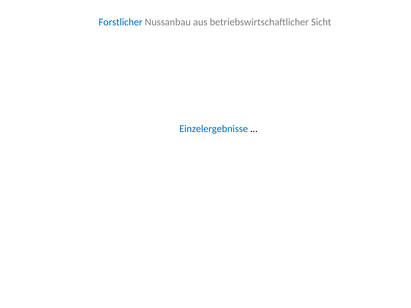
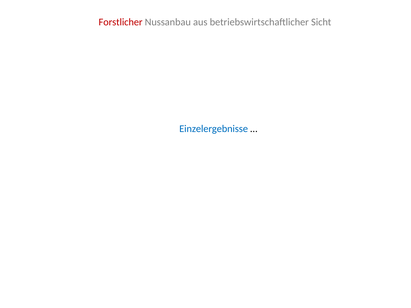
Forstlicher colour: blue -> red (121, 22)
